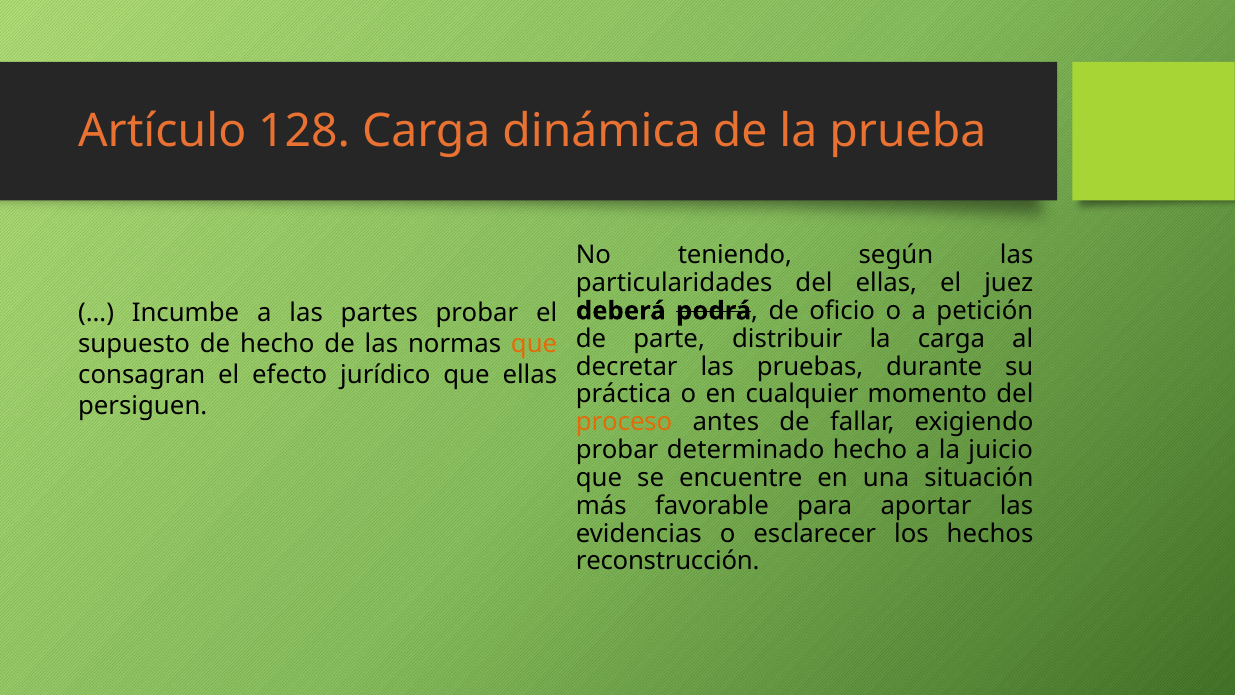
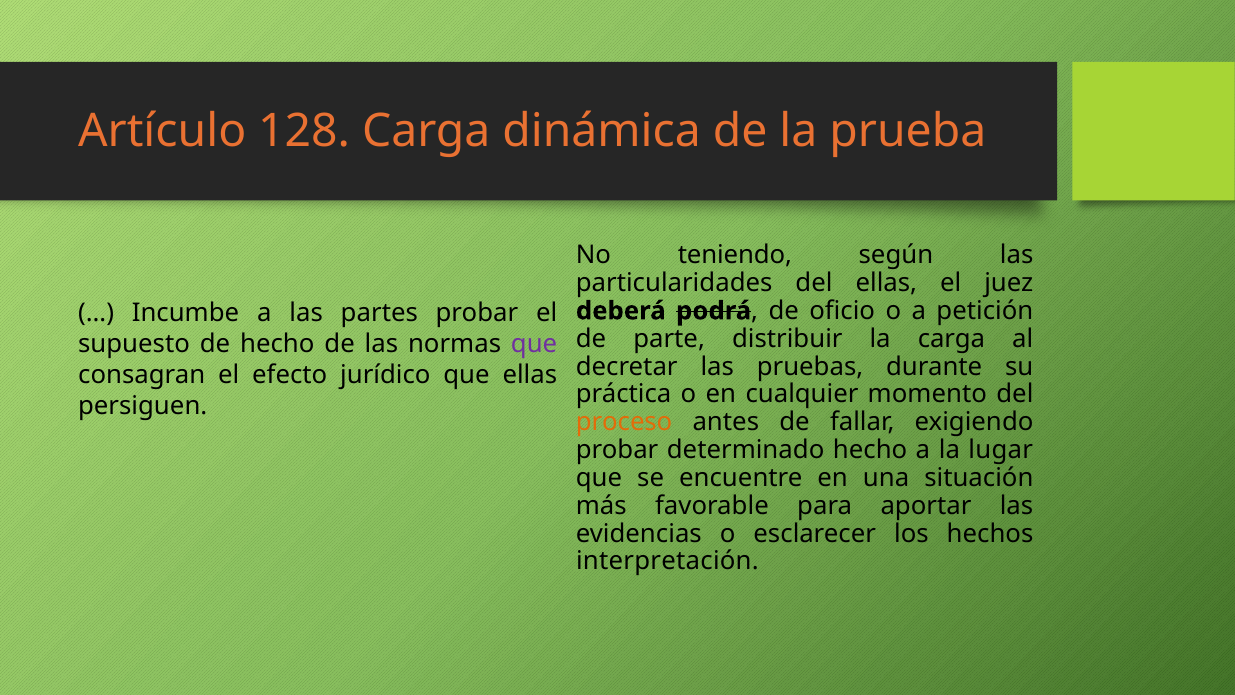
que colour: orange -> purple (534, 344)
juicio: juicio -> lugar (1001, 450)
reconstrucción: reconstrucción -> interpretación (667, 561)
